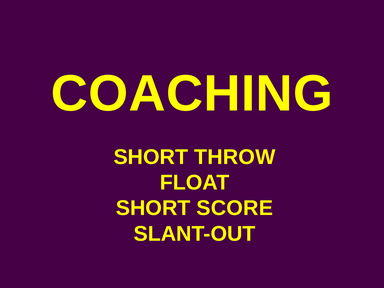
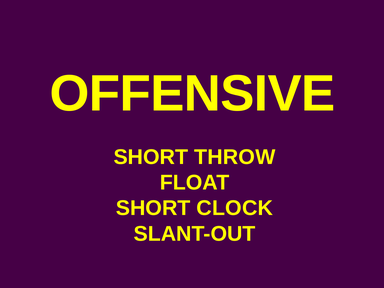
COACHING: COACHING -> OFFENSIVE (192, 94)
SCORE: SCORE -> CLOCK (235, 208)
